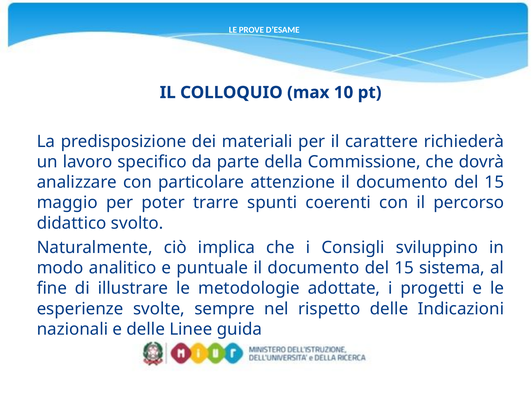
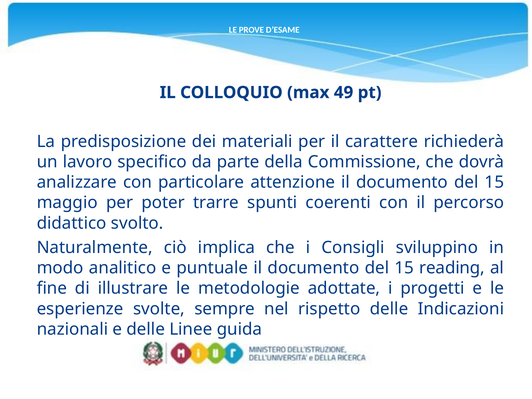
10: 10 -> 49 (344, 93)
sistema: sistema -> reading (452, 268)
